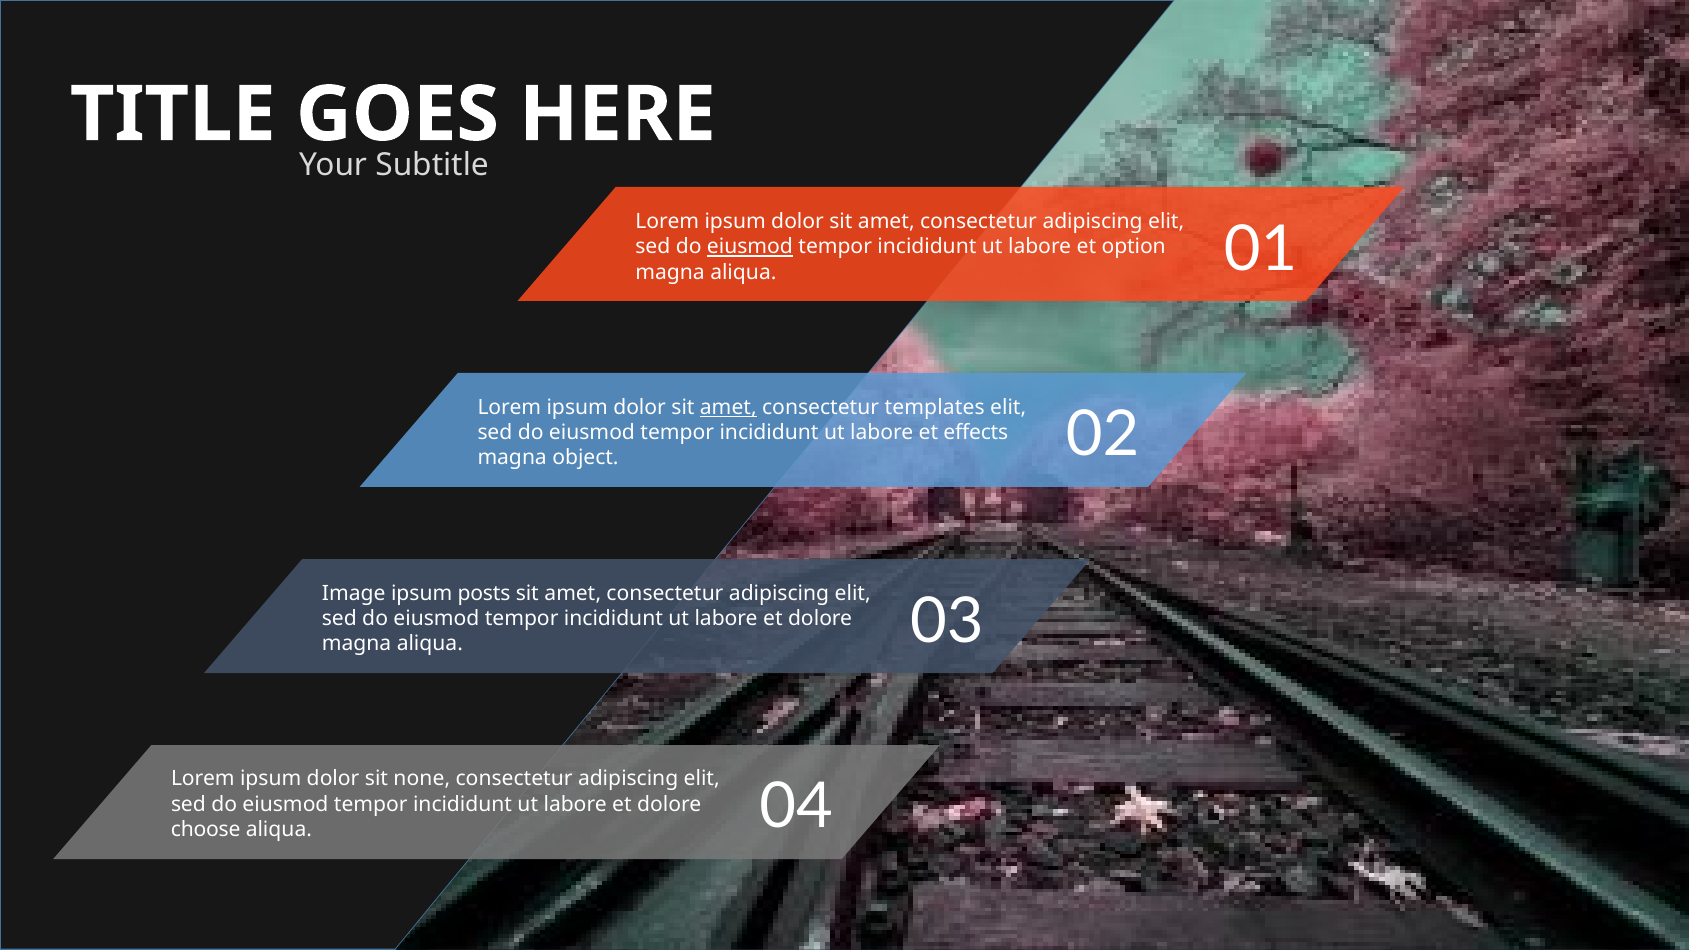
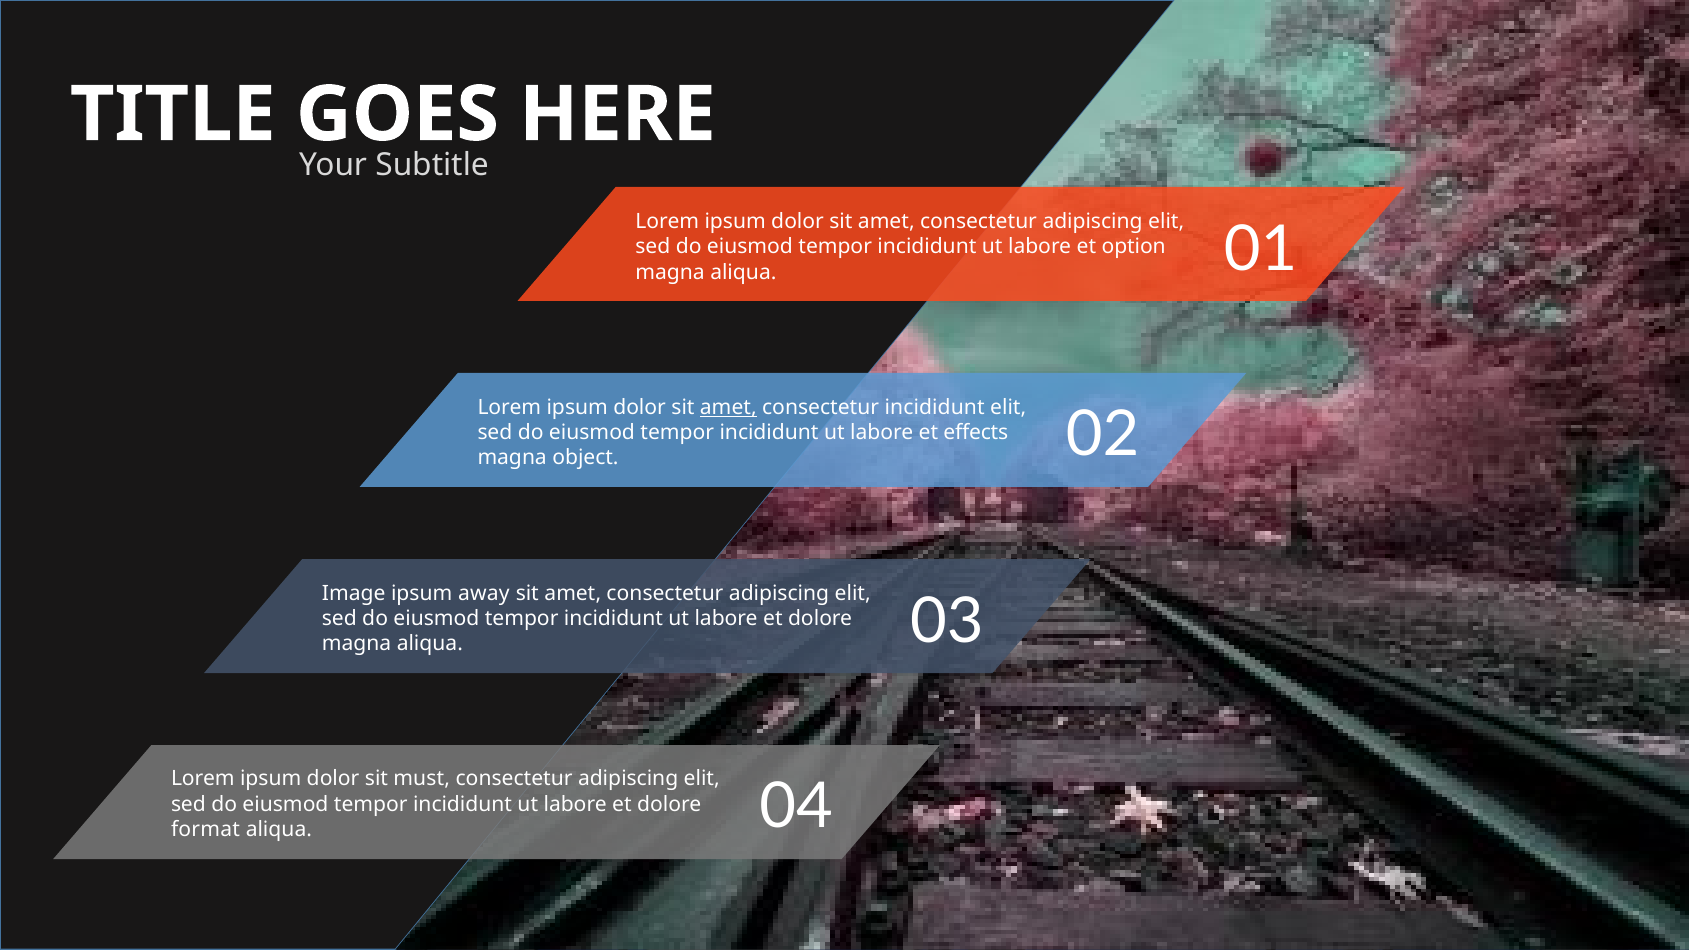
eiusmod underline: present -> none (750, 247)
consectetur templates: templates -> incididunt (935, 407)
posts: posts -> away (484, 593)
none: none -> must (422, 779)
choose: choose -> format (205, 830)
